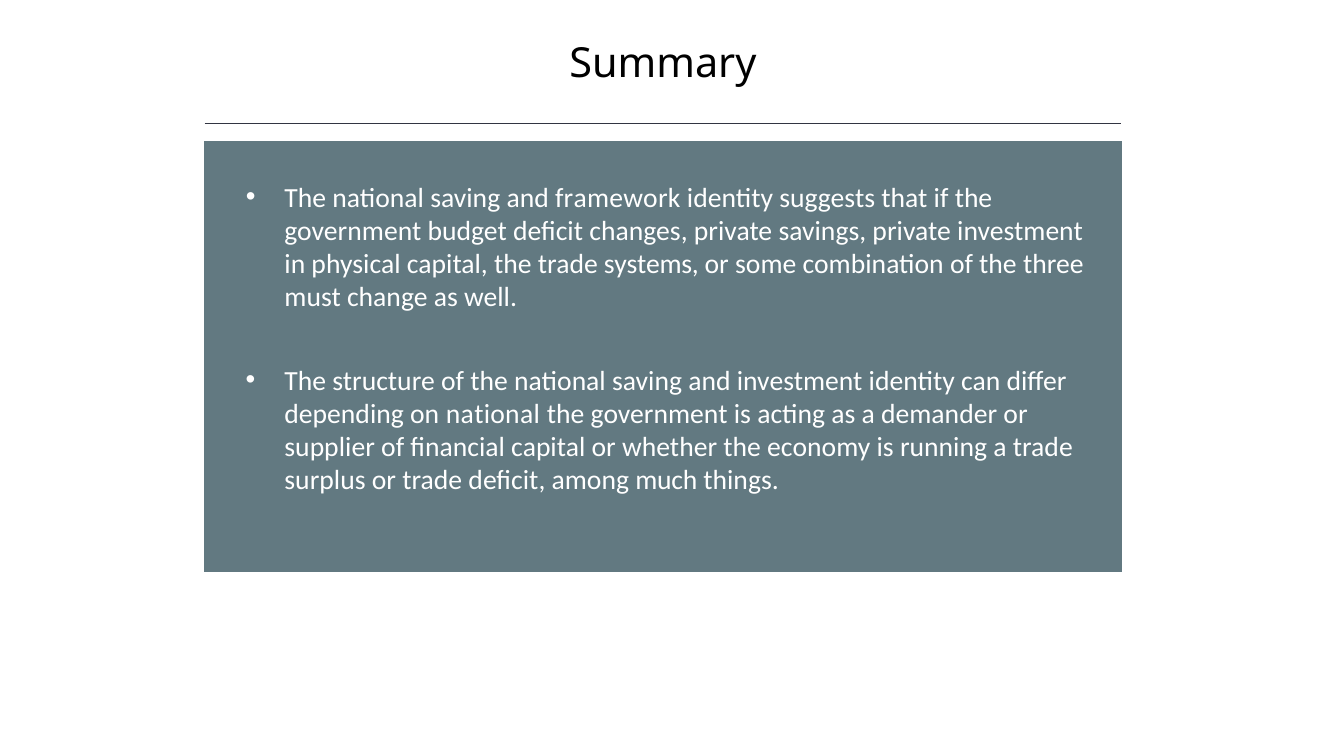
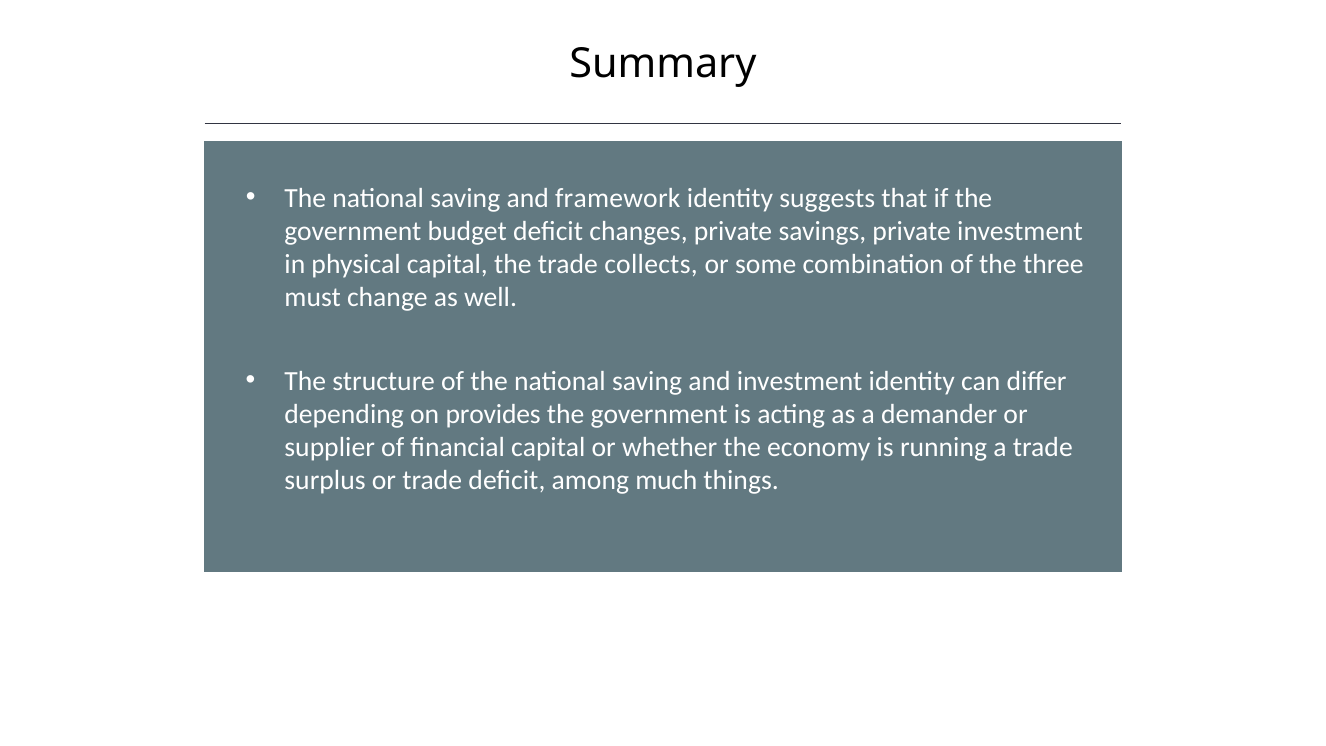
systems: systems -> collects (651, 265)
on national: national -> provides (493, 414)
